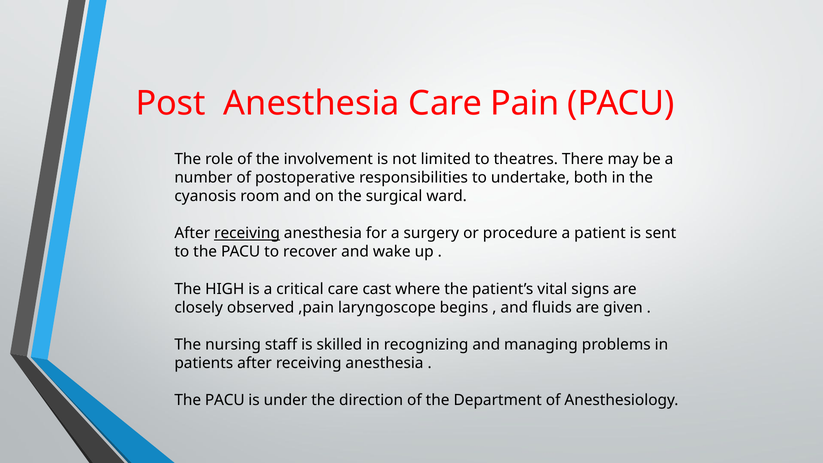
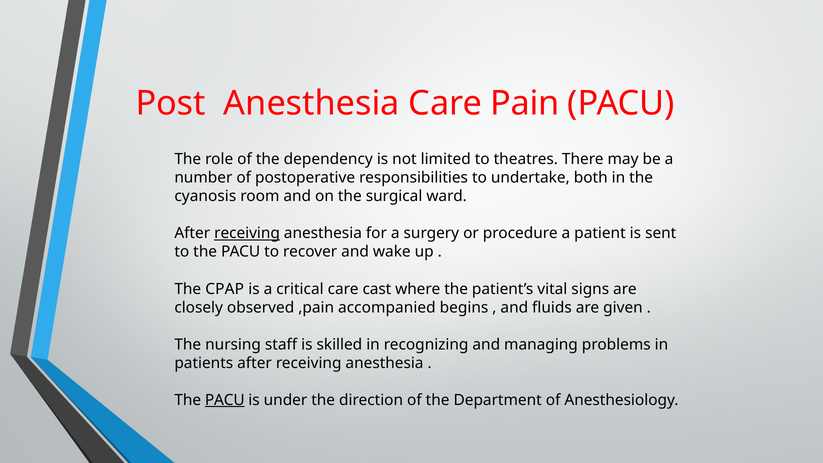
involvement: involvement -> dependency (328, 159)
HIGH: HIGH -> CPAP (225, 289)
laryngoscope: laryngoscope -> accompanied (387, 307)
PACU underline: none -> present (225, 400)
